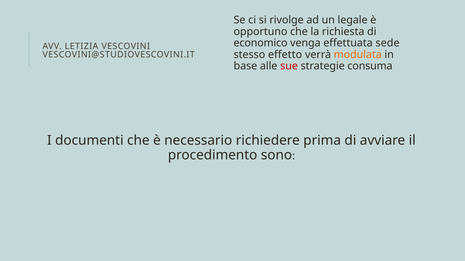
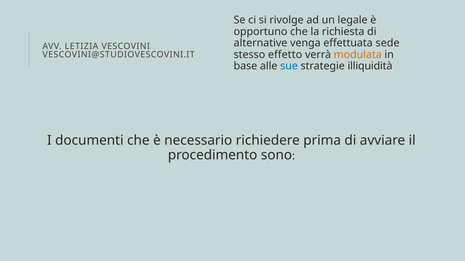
economico: economico -> alternative (261, 43)
sue colour: red -> blue (289, 66)
consuma: consuma -> illiquidità (370, 66)
